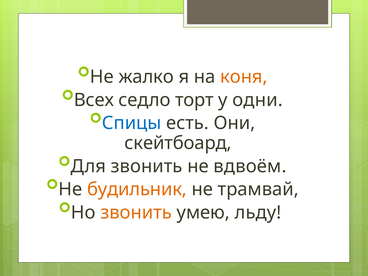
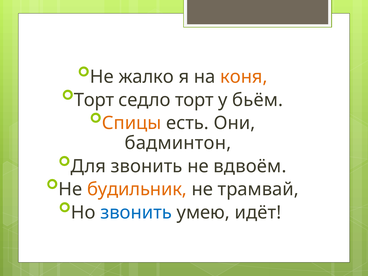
Всех: Всех -> Торт (94, 100)
одни: одни -> бьём (258, 100)
Спицы colour: blue -> orange (132, 123)
скейтбоард: скейтбоард -> бадминтон (178, 143)
звонить colour: orange -> blue (136, 213)
льду: льду -> идёт (258, 213)
